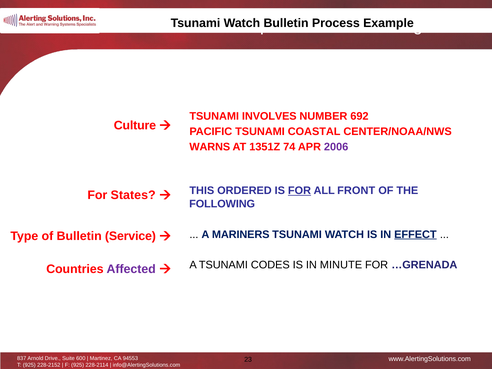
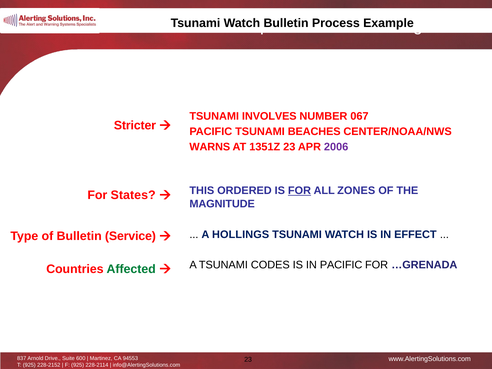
692: 692 -> 067 (359, 116)
Culture: Culture -> Stricter (135, 125)
COASTAL: COASTAL -> BEACHES (314, 132)
1351Z 74: 74 -> 23 (289, 147)
FRONT: FRONT -> ZONES (356, 191)
FOLLOWING: FOLLOWING -> MAGNITUDE (222, 204)
MARINERS: MARINERS -> HOLLINGS (241, 234)
EFFECT underline: present -> none (415, 234)
IN MINUTE: MINUTE -> PACIFIC (341, 265)
Affected colour: purple -> green (131, 269)
